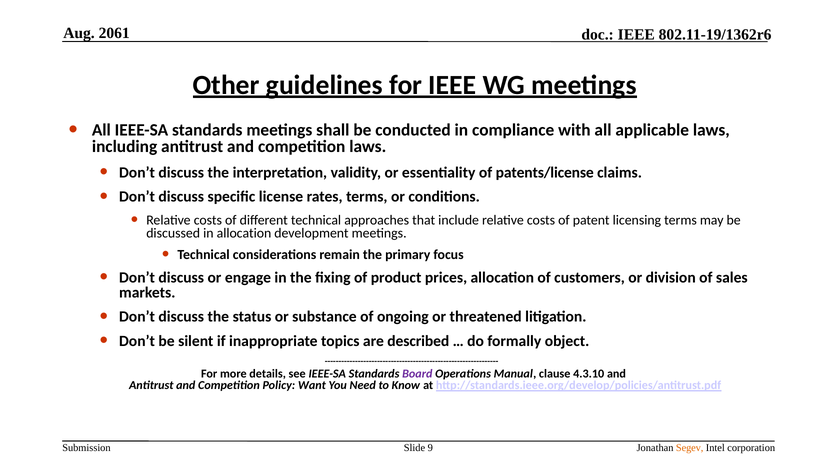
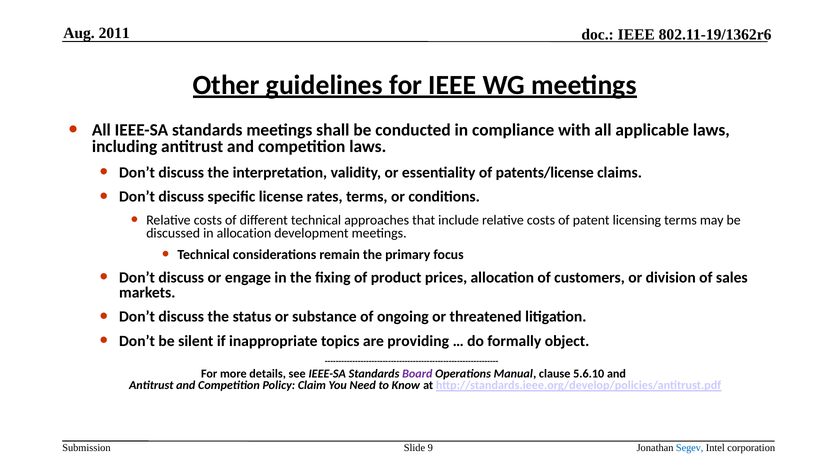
2061: 2061 -> 2011 (114, 33)
described: described -> providing (418, 341)
4.3.10: 4.3.10 -> 5.6.10 (589, 374)
Want: Want -> Claim (312, 385)
Segev colour: orange -> blue (690, 448)
